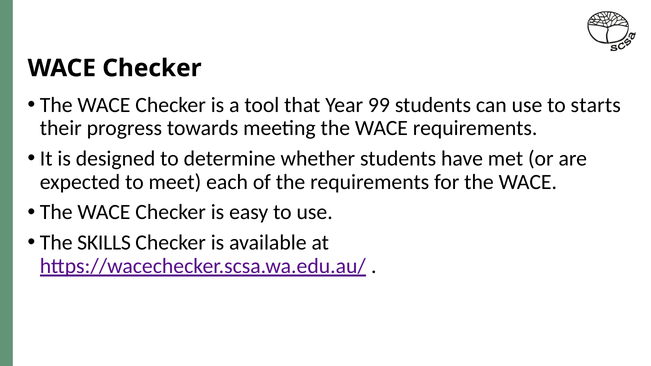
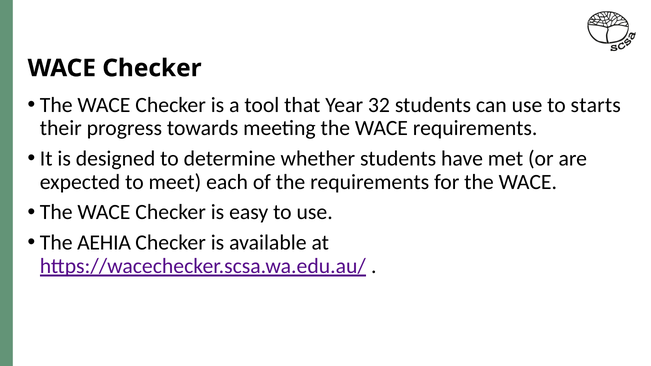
99: 99 -> 32 (379, 105)
SKILLS: SKILLS -> AEHIA (104, 243)
